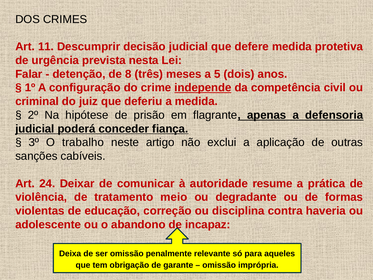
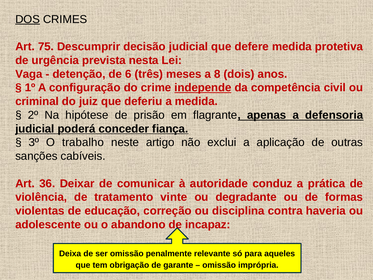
DOS underline: none -> present (28, 19)
11: 11 -> 75 (46, 47)
Falar: Falar -> Vaga (29, 74)
8: 8 -> 6 (128, 74)
5: 5 -> 8 (217, 74)
24: 24 -> 36 (47, 183)
resume: resume -> conduz (273, 183)
meio: meio -> vinte (174, 197)
